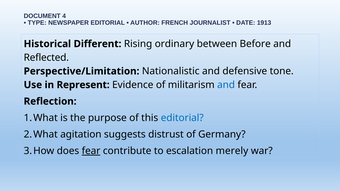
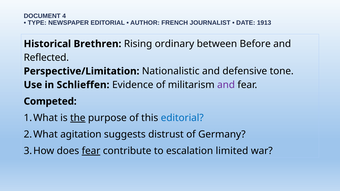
Different: Different -> Brethren (97, 44)
Represent: Represent -> Schlieffen (83, 85)
and colour: blue -> purple (226, 85)
Reflection: Reflection -> Competed (50, 102)
the underline: none -> present (78, 118)
merely: merely -> limited (232, 151)
